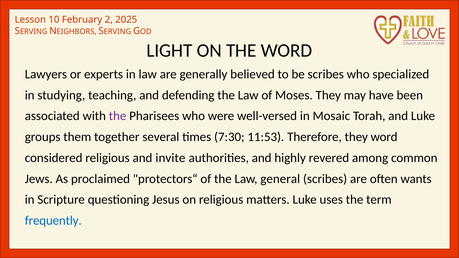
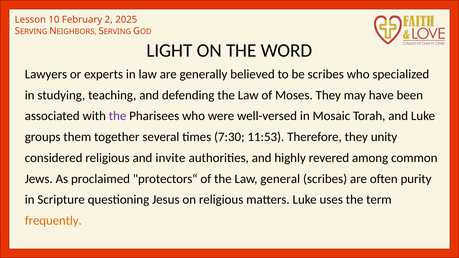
they word: word -> unity (384, 137)
wants: wants -> purity (416, 179)
frequently colour: blue -> orange (53, 221)
